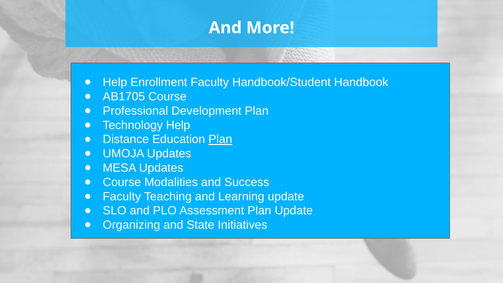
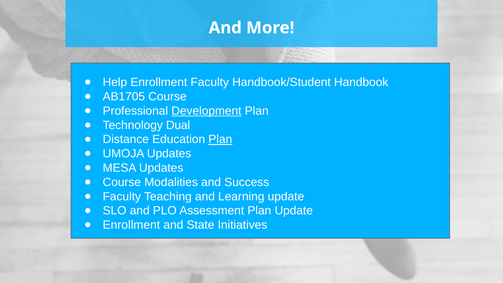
Development underline: none -> present (206, 111)
Technology Help: Help -> Dual (178, 125)
Organizing: Organizing -> Enrollment (131, 225)
